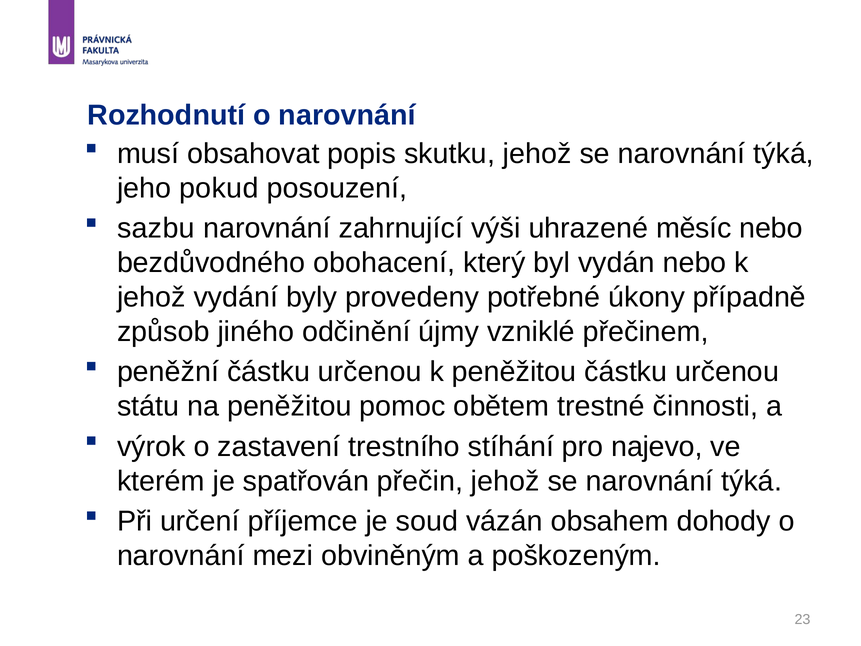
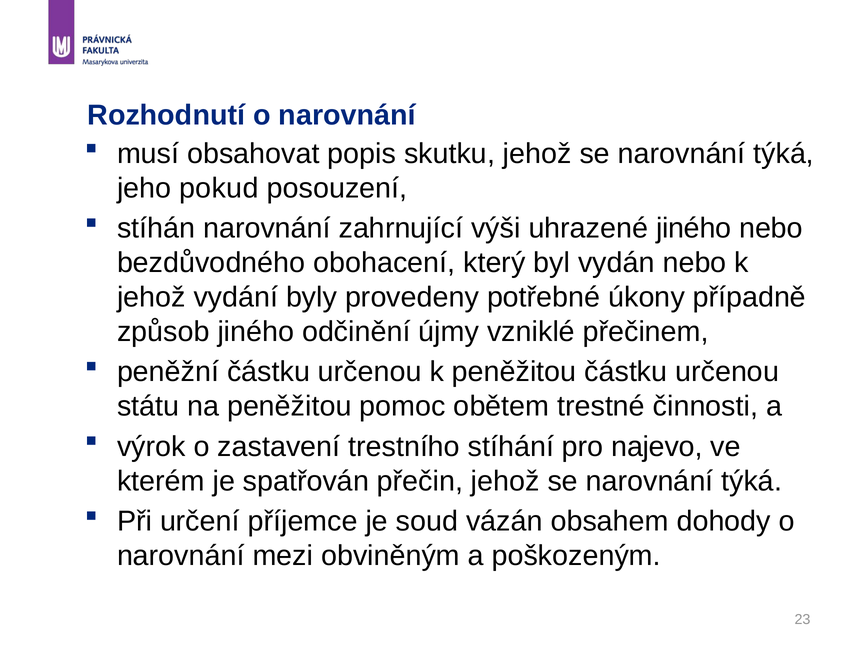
sazbu: sazbu -> stíhán (156, 228)
uhrazené měsíc: měsíc -> jiného (694, 228)
